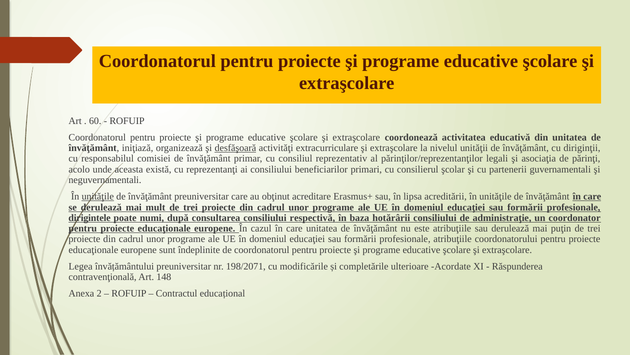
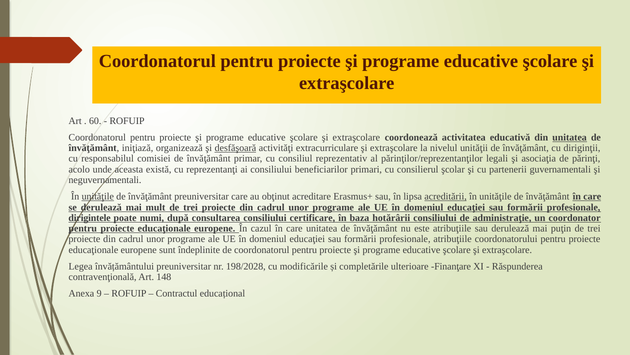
unitatea underline: none -> present (570, 137)
acreditării underline: none -> present (446, 196)
respectivă: respectivă -> certificare (312, 218)
198/2071: 198/2071 -> 198/2028 (246, 266)
Acordate: Acordate -> Finanţare (451, 266)
2: 2 -> 9 (99, 293)
